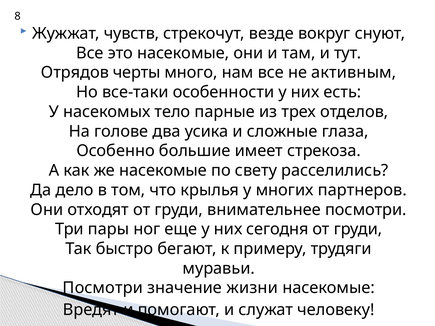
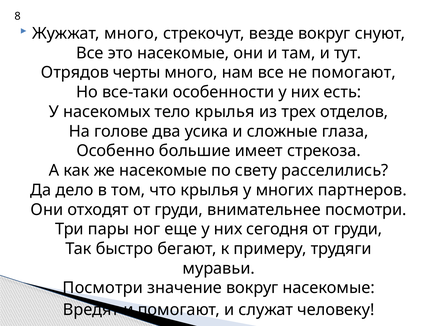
Жужжат чувств: чувств -> много (131, 33)
не активным: активным -> помогают (354, 73)
тело парные: парные -> крылья (225, 112)
значение жизни: жизни -> вокруг (252, 288)
